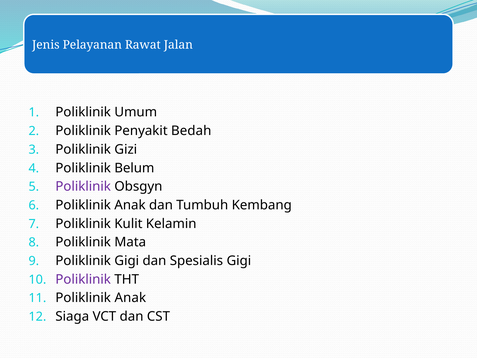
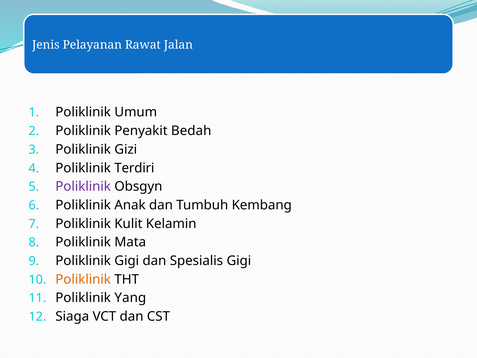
Belum: Belum -> Terdiri (134, 168)
Poliklinik colour: purple -> orange (83, 279)
Anak: Anak -> Yang (130, 298)
